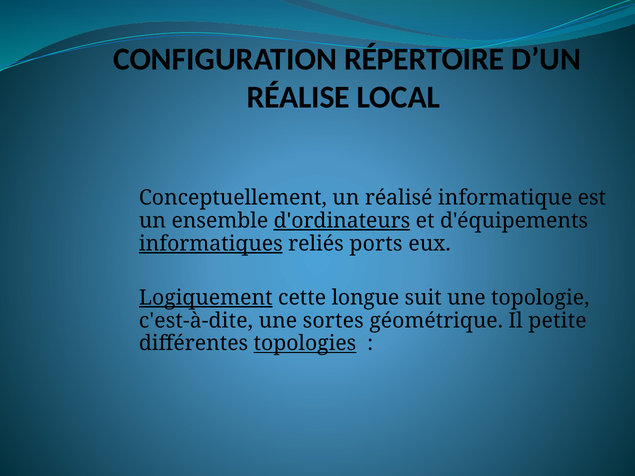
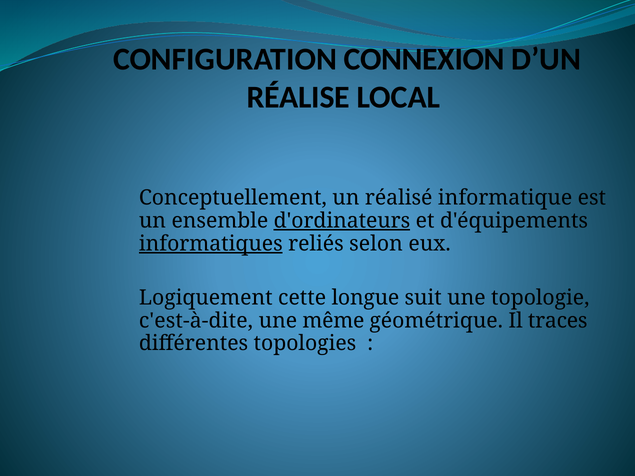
RÉPERTOIRE: RÉPERTOIRE -> CONNEXION (424, 59)
ports: ports -> selon (376, 244)
Logiquement underline: present -> none (206, 298)
sortes: sortes -> même (333, 321)
petite: petite -> traces (558, 321)
topologies underline: present -> none (305, 344)
